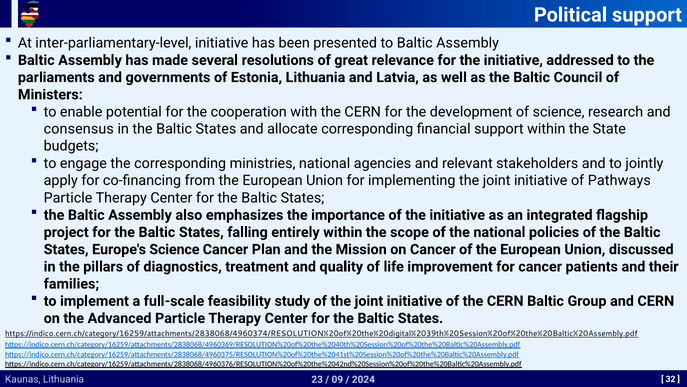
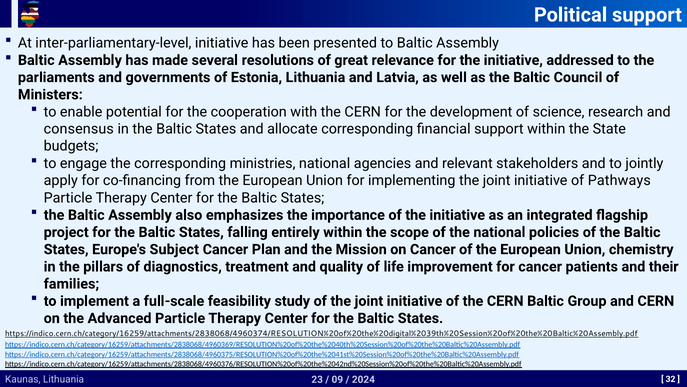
Europe's Science: Science -> Subject (174, 249)
discussed: discussed -> chemistry (641, 249)
